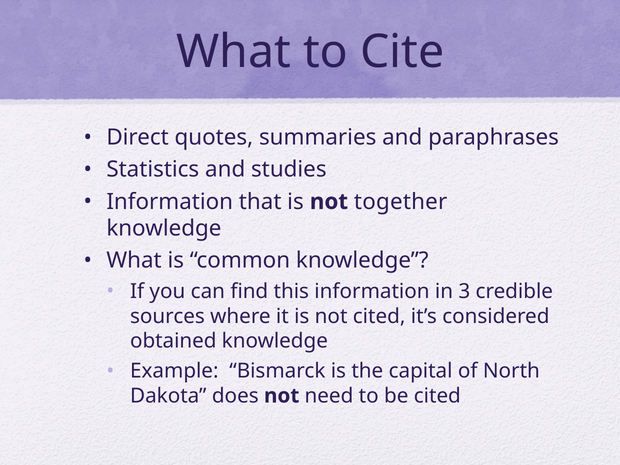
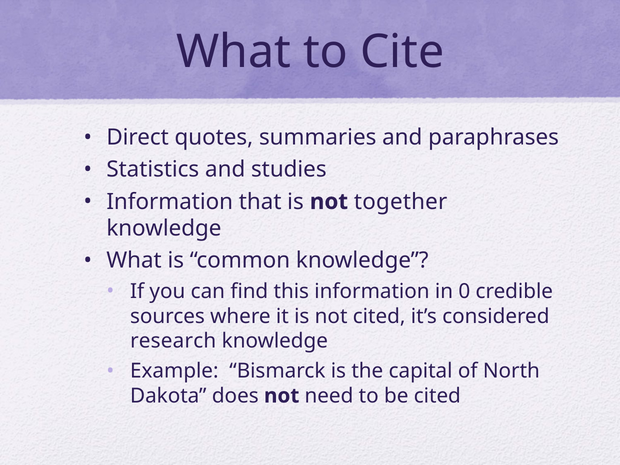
3: 3 -> 0 (464, 291)
obtained: obtained -> research (173, 341)
